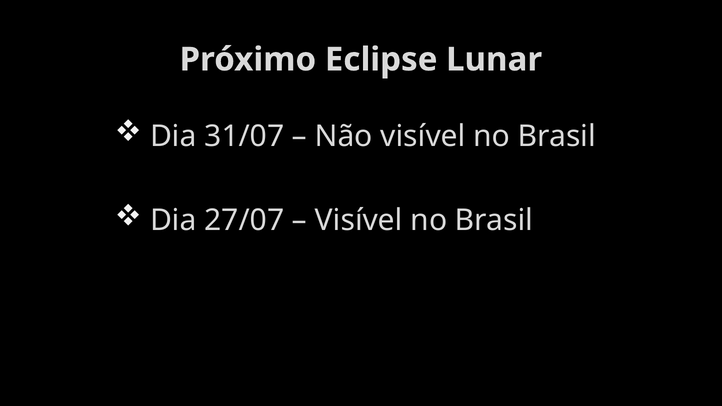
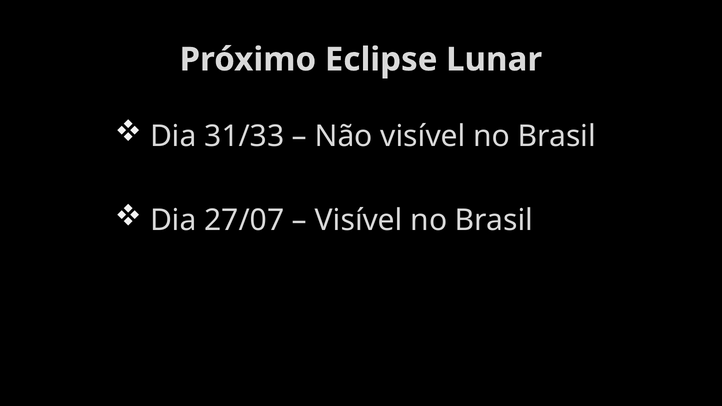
31/07: 31/07 -> 31/33 (244, 136)
